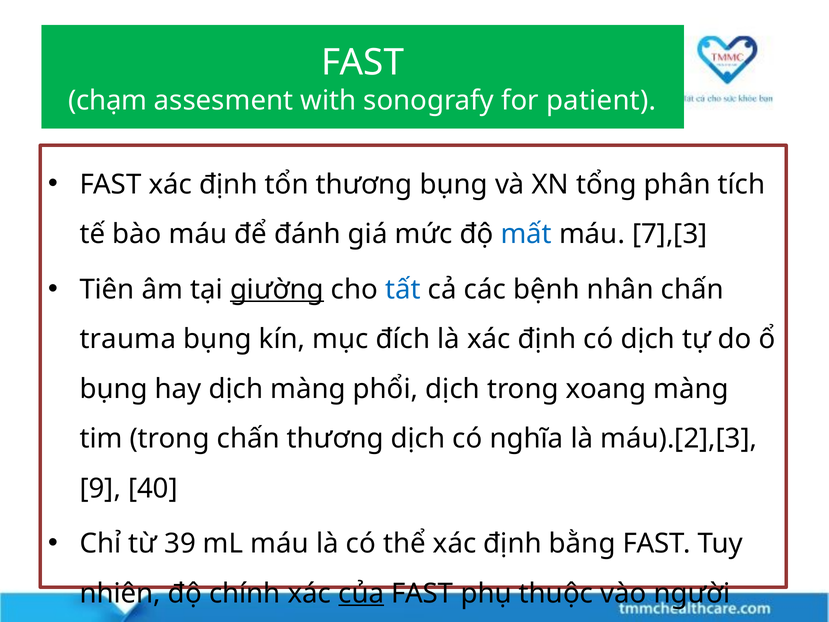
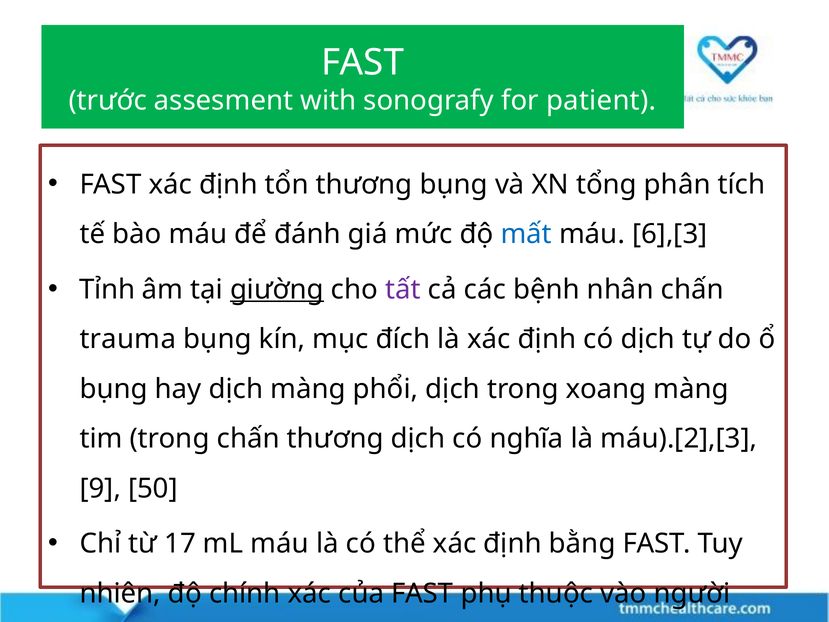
chạm: chạm -> trước (108, 101)
7],[3: 7],[3 -> 6],[3 (670, 234)
Tiên: Tiên -> Tỉnh (107, 289)
tất colour: blue -> purple (403, 289)
40: 40 -> 50 (153, 488)
39: 39 -> 17 (180, 544)
của underline: present -> none (361, 593)
